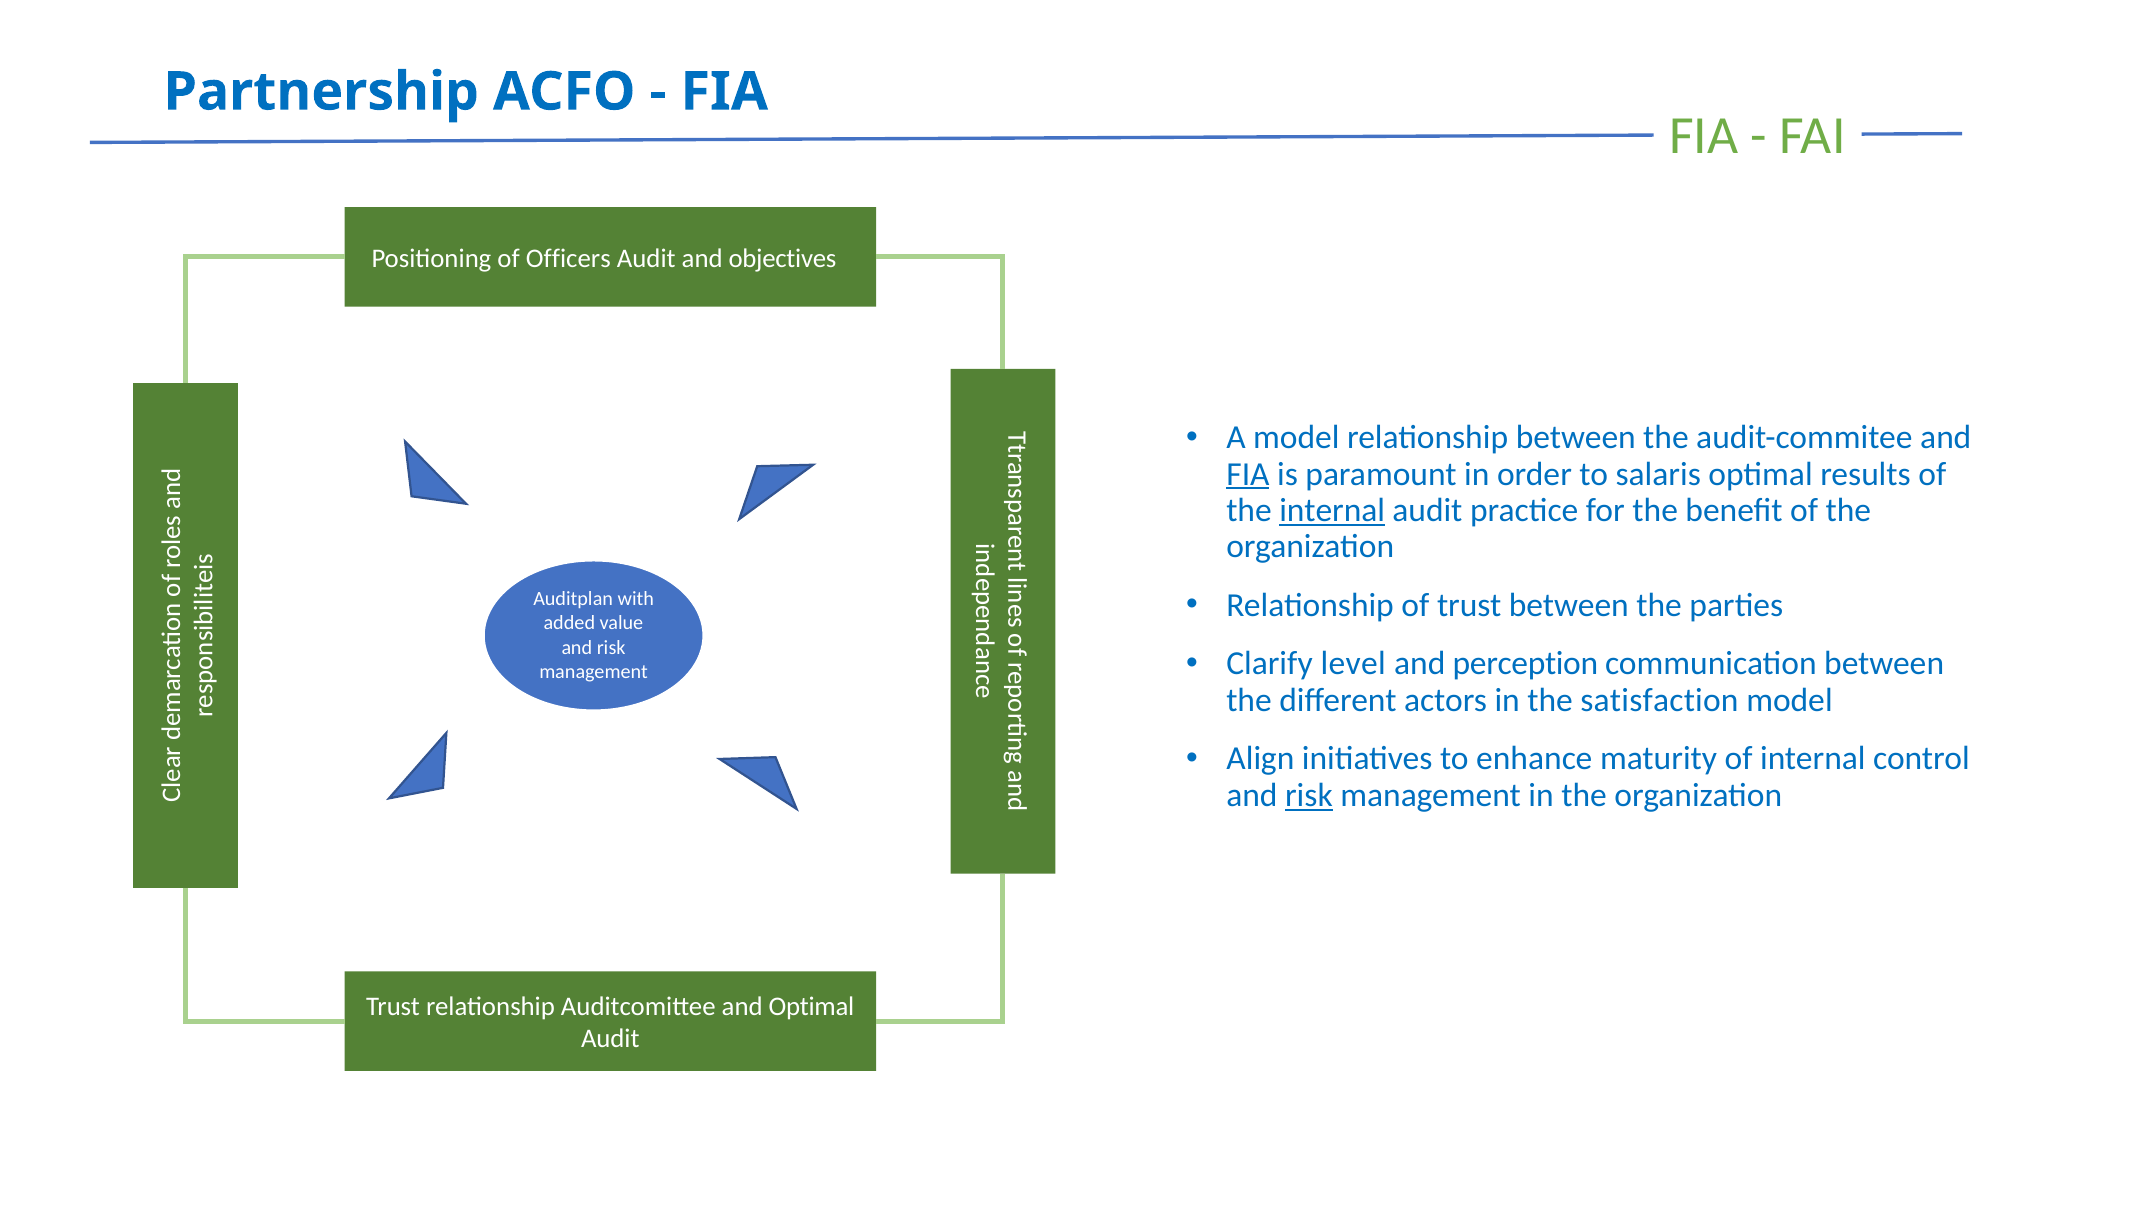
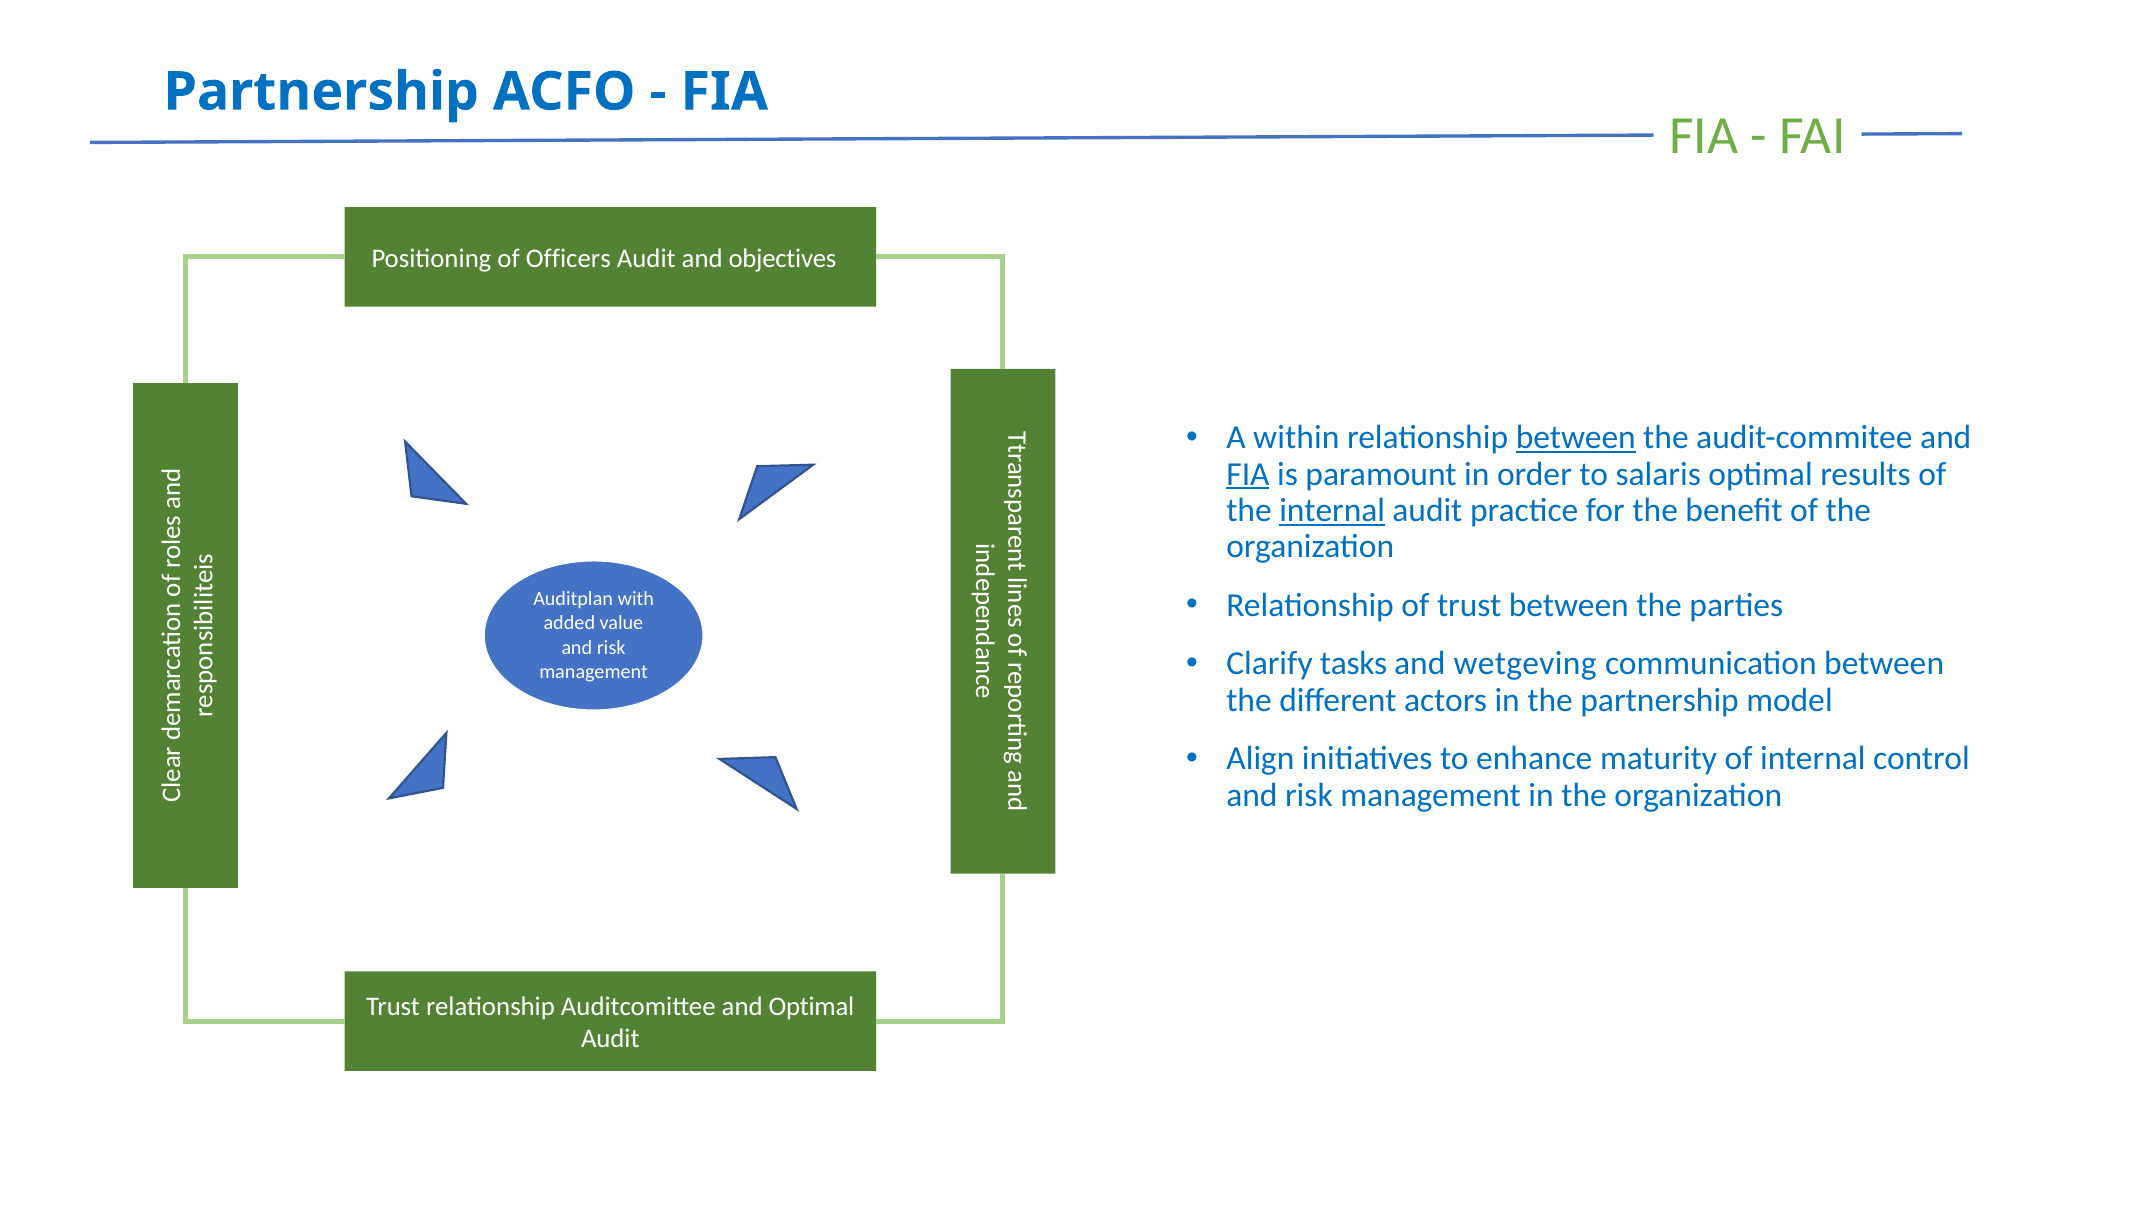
A model: model -> within (1296, 438)
between underline: none -> present (1576, 438)
level: level -> tasks (1354, 664)
perception: perception -> wetgeving (1525, 664)
the satisfaction: satisfaction -> partnership (1660, 700)
risk underline: present -> none (1309, 795)
